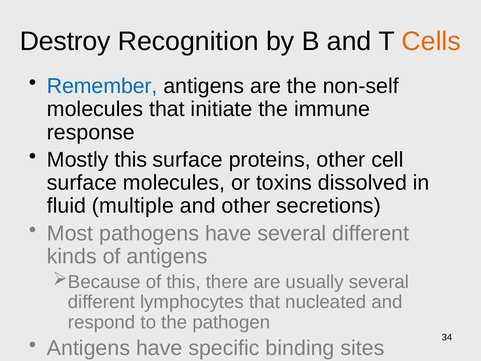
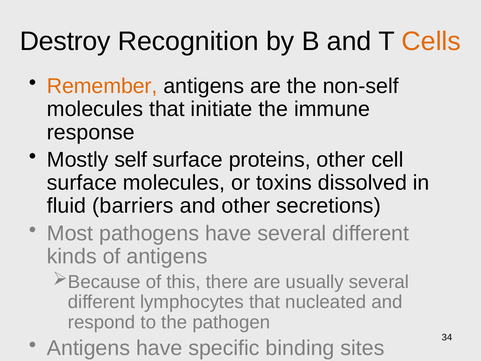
Remember colour: blue -> orange (102, 86)
Mostly this: this -> self (131, 160)
multiple: multiple -> barriers (133, 206)
